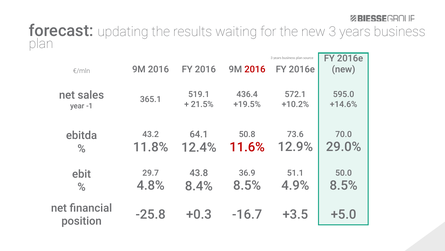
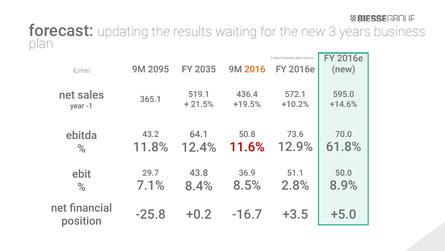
€/mln 9M 2016: 2016 -> 2095 (158, 69)
FY 2016: 2016 -> 2035 (205, 69)
2016 colour: red -> orange (255, 69)
29.0%: 29.0% -> 61.8% (344, 146)
4.8%: 4.8% -> 7.1% (151, 185)
4.9%: 4.9% -> 2.8% (295, 185)
8.5%: 8.5% -> 8.9% (344, 185)
+0.3: +0.3 -> +0.2 (199, 214)
